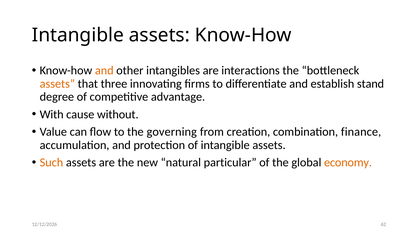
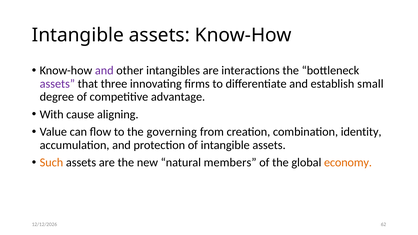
and colour: orange -> purple (104, 71)
assets colour: orange -> purple (57, 84)
stand: stand -> small (370, 84)
without: without -> aligning (118, 114)
finance: finance -> identity (361, 132)
particular: particular -> members (230, 163)
